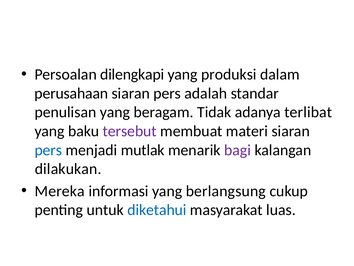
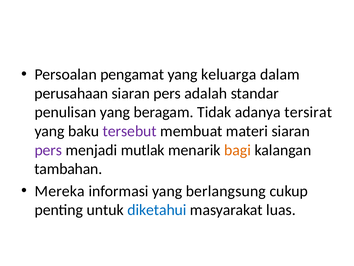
dilengkapi: dilengkapi -> pengamat (132, 74)
produksi: produksi -> keluarga (229, 74)
terlibat: terlibat -> tersirat (308, 112)
pers colour: blue -> purple (48, 150)
bagi colour: purple -> orange (238, 150)
dilakukan: dilakukan -> tambahan (68, 169)
